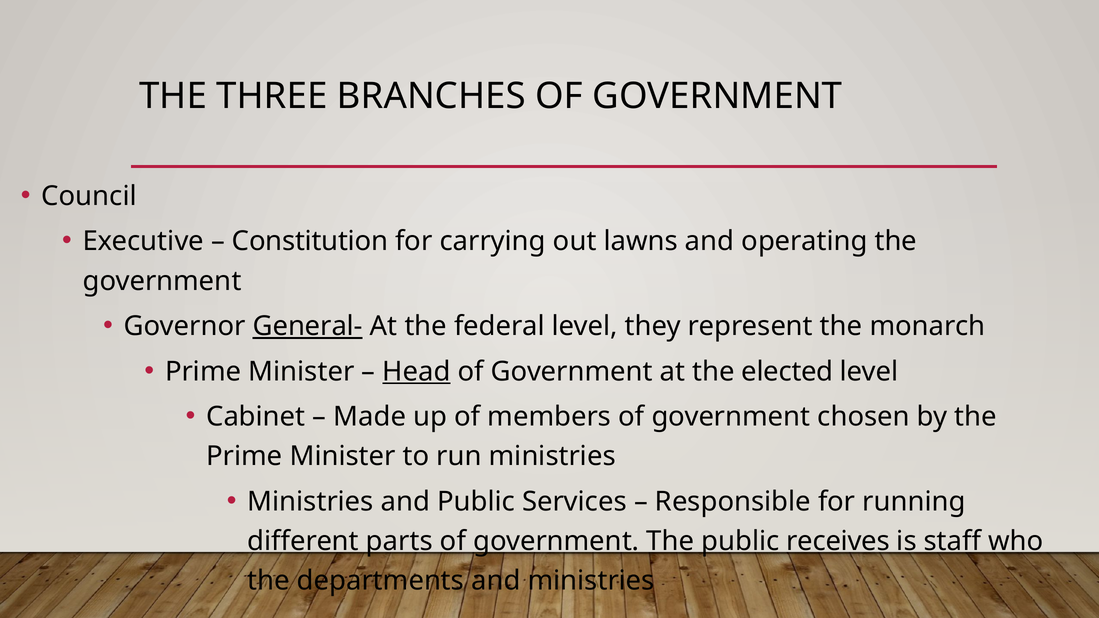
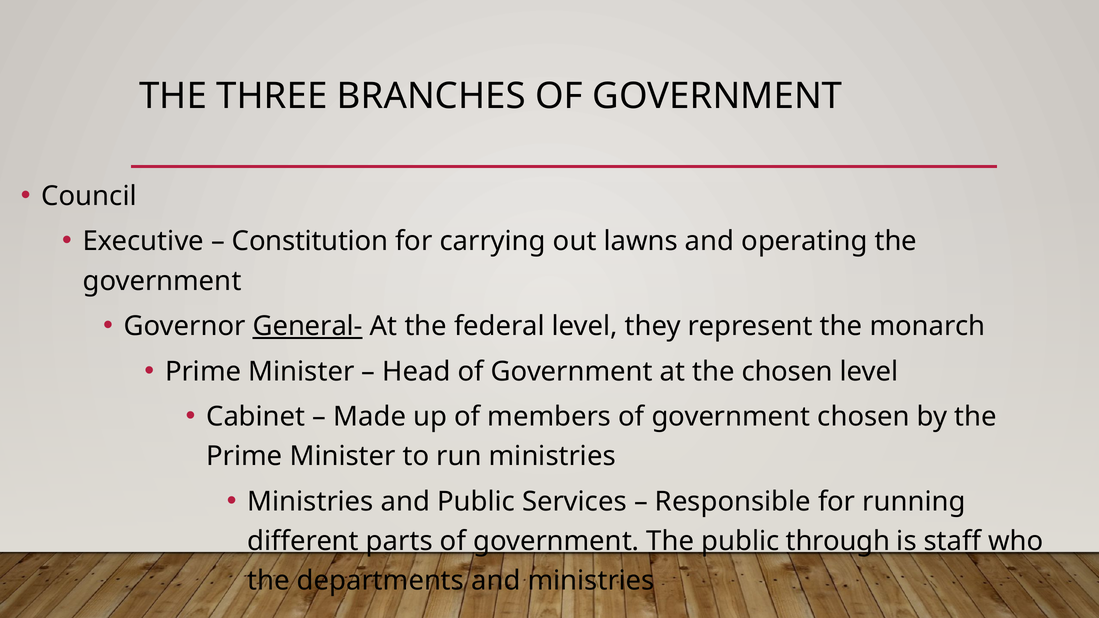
Head underline: present -> none (416, 372)
the elected: elected -> chosen (787, 372)
receives: receives -> through (838, 541)
